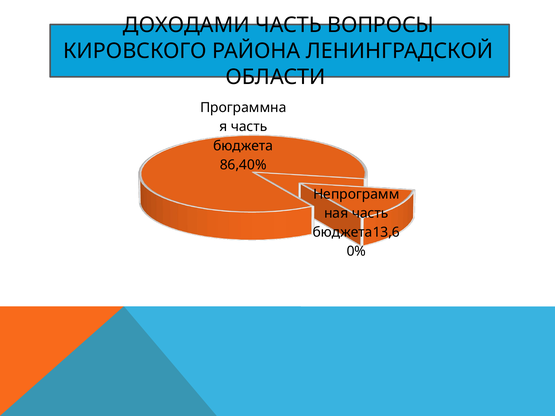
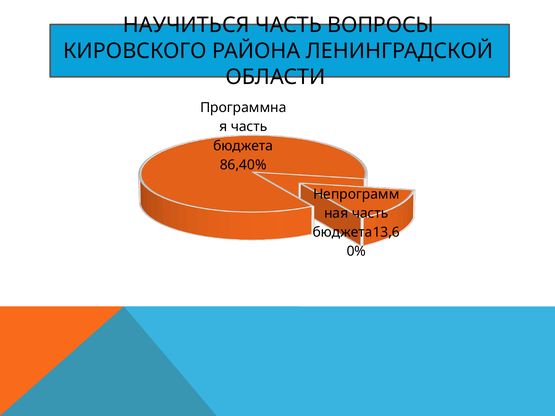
ДОХОДАМИ: ДОХОДАМИ -> НАУЧИТЬСЯ (186, 25)
